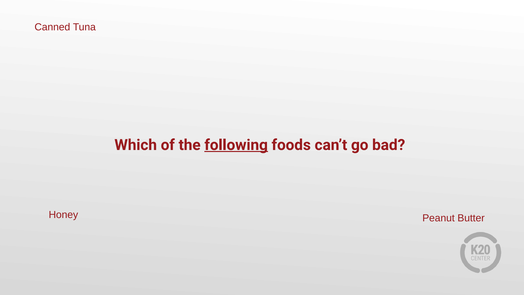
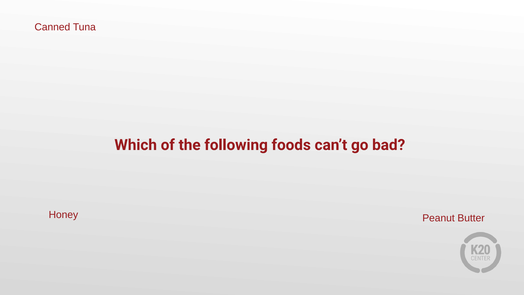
following underline: present -> none (236, 145)
